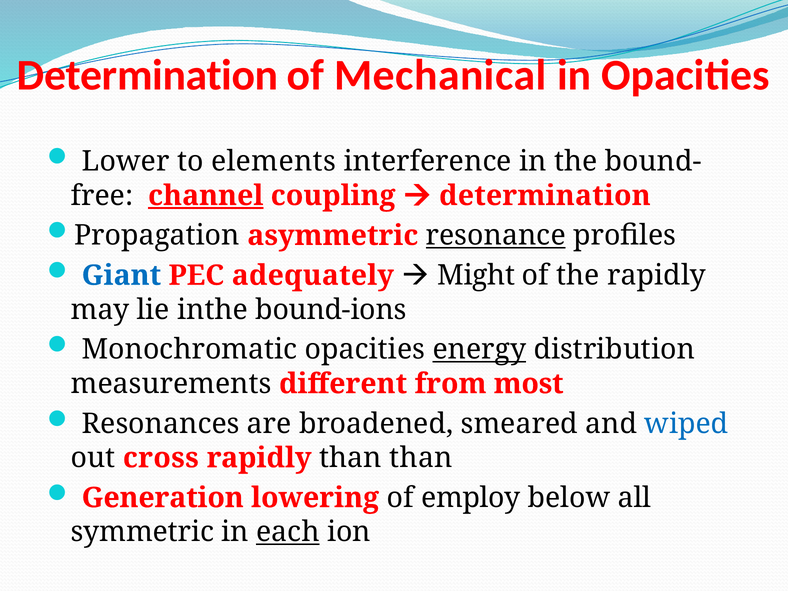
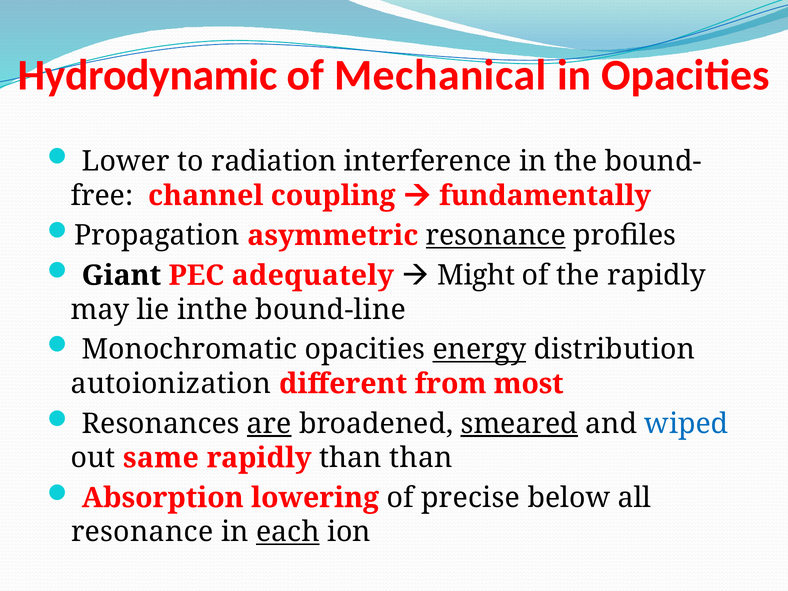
Determination: Determination -> Hydrodynamic (148, 75)
elements: elements -> radiation (274, 161)
channel underline: present -> none (206, 196)
determination: determination -> fundamentally (545, 196)
Giant colour: blue -> black (121, 275)
bound-ions: bound-ions -> bound-line (331, 310)
measurements: measurements -> autoionization (171, 384)
are underline: none -> present (269, 424)
smeared underline: none -> present (519, 424)
cross: cross -> same (161, 458)
Generation: Generation -> Absorption (163, 498)
employ: employ -> precise (471, 498)
symmetric: symmetric -> resonance (142, 532)
